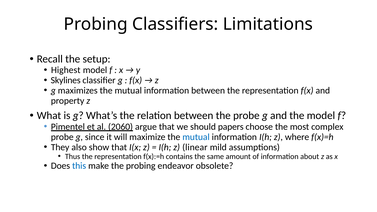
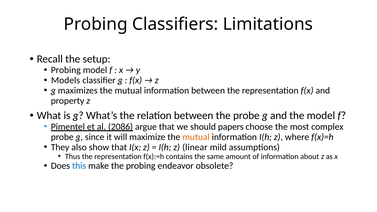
Highest: Highest -> Probing (66, 70)
Skylines: Skylines -> Models (66, 80)
2060: 2060 -> 2086 (121, 127)
mutual colour: blue -> orange (196, 137)
